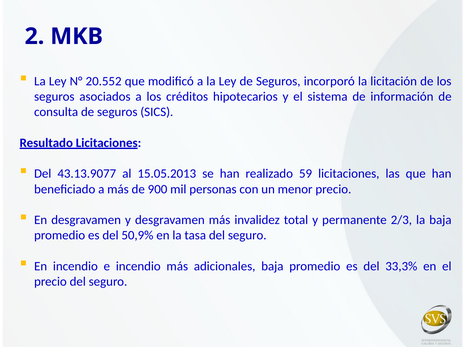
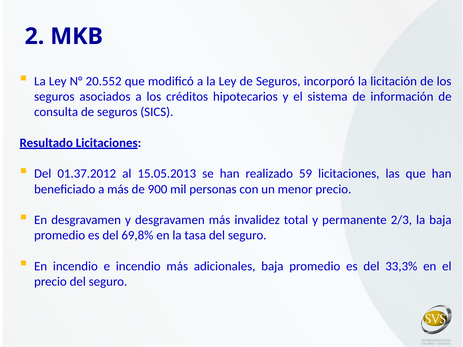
43.13.9077: 43.13.9077 -> 01.37.2012 (87, 174)
50,9%: 50,9% -> 69,8% (137, 236)
